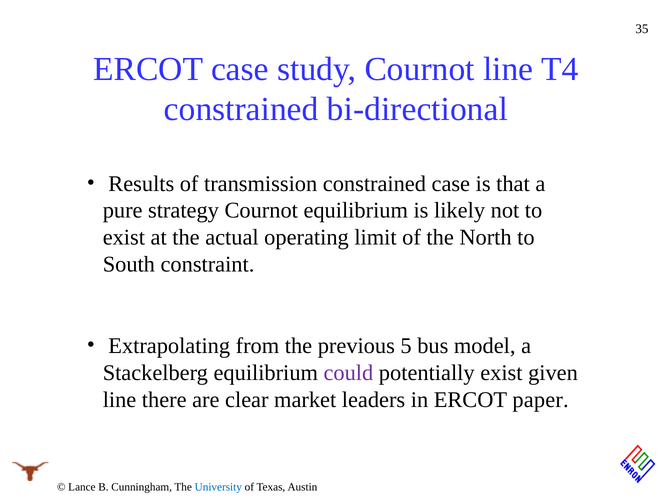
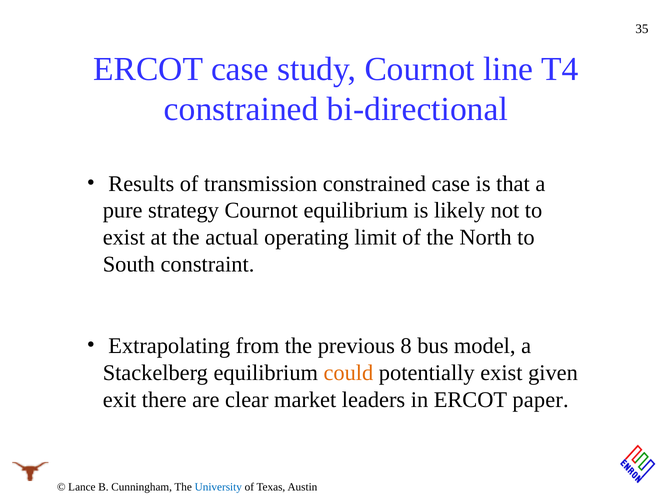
5: 5 -> 8 (406, 346)
could colour: purple -> orange (348, 373)
line: line -> exit (120, 400)
